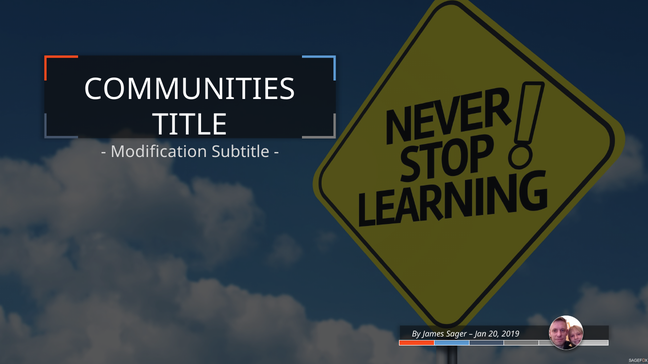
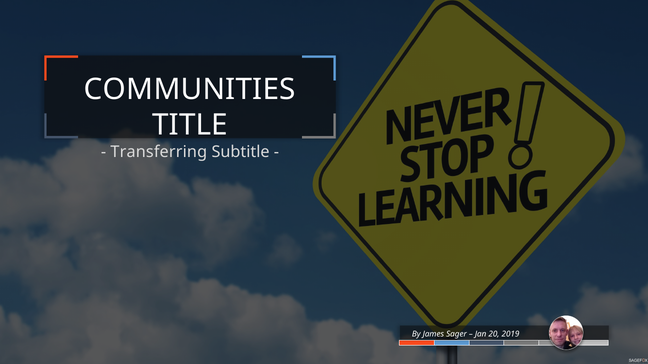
Modification: Modification -> Transferring (159, 152)
